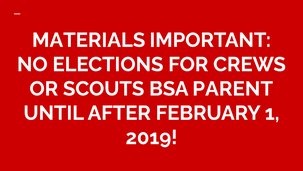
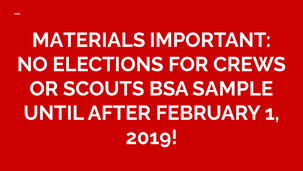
PARENT: PARENT -> SAMPLE (233, 89)
